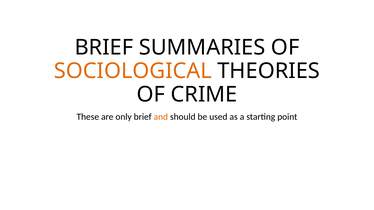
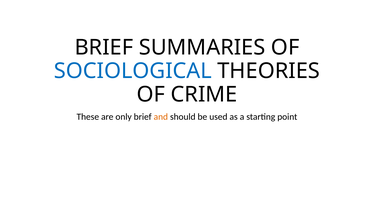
SOCIOLOGICAL colour: orange -> blue (133, 71)
